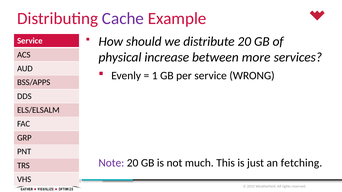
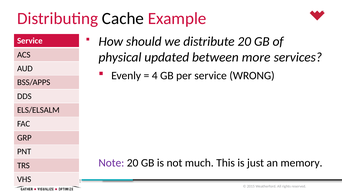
Cache colour: purple -> black (123, 19)
increase: increase -> updated (167, 57)
1: 1 -> 4 (155, 76)
fetching: fetching -> memory (302, 163)
